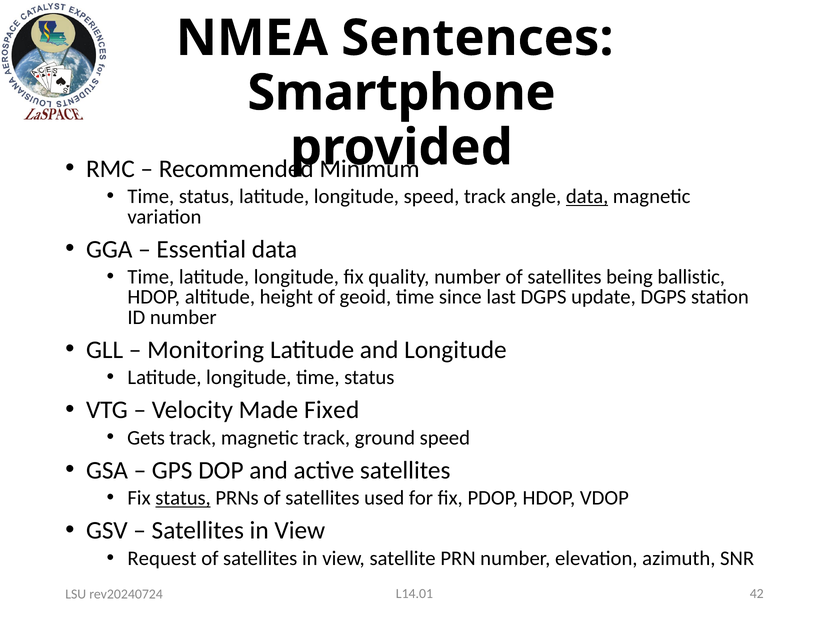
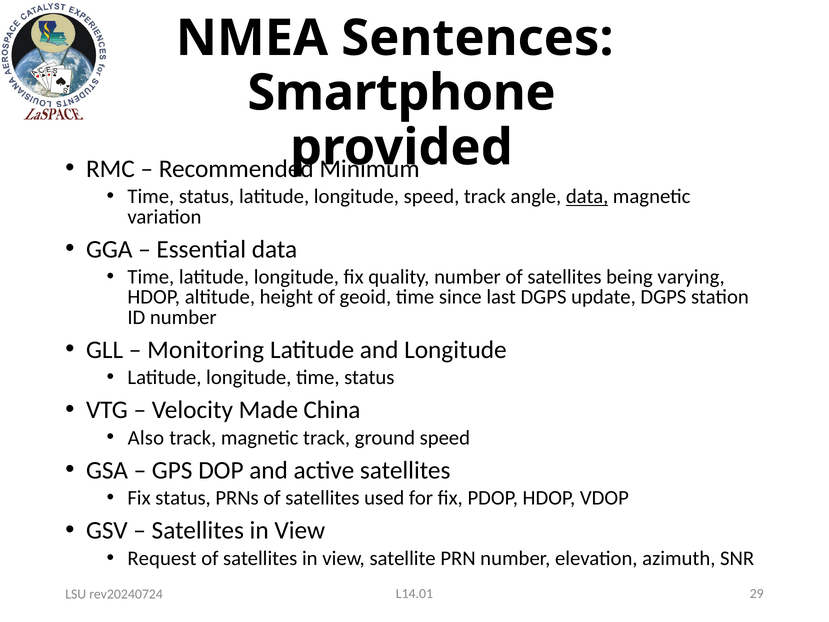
ballistic: ballistic -> varying (691, 277)
Fixed: Fixed -> China (332, 410)
Gets: Gets -> Also (146, 438)
status underline: present -> none (183, 498)
42: 42 -> 29 (757, 594)
